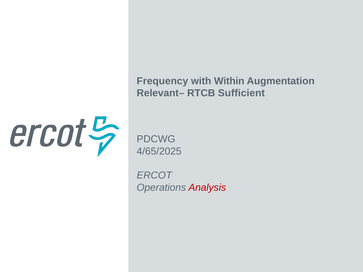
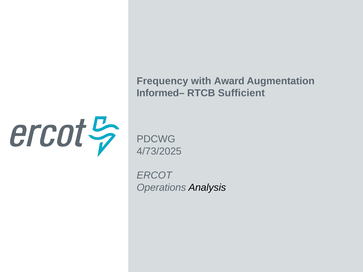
Within: Within -> Award (229, 81)
Relevant–: Relevant– -> Informed– (161, 93)
4/65/2025: 4/65/2025 -> 4/73/2025 (159, 151)
Analysis colour: red -> black (207, 188)
